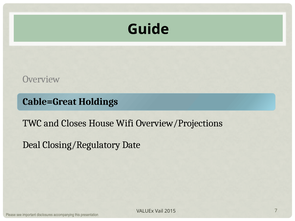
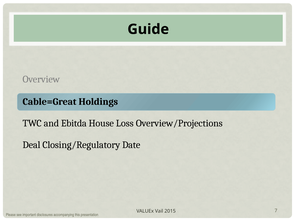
Closes: Closes -> Ebitda (74, 123)
Wifi: Wifi -> Loss (125, 123)
